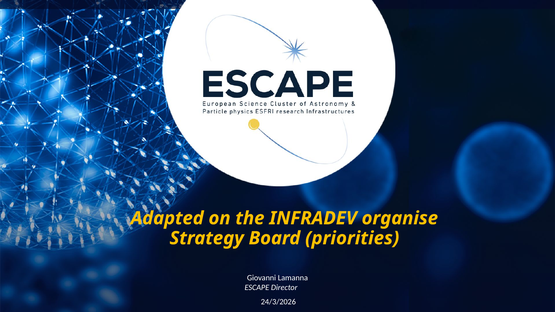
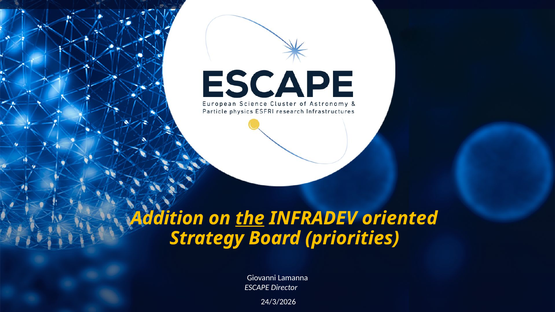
Adapted: Adapted -> Addition (167, 218)
the underline: none -> present (250, 218)
organise: organise -> oriented (400, 218)
